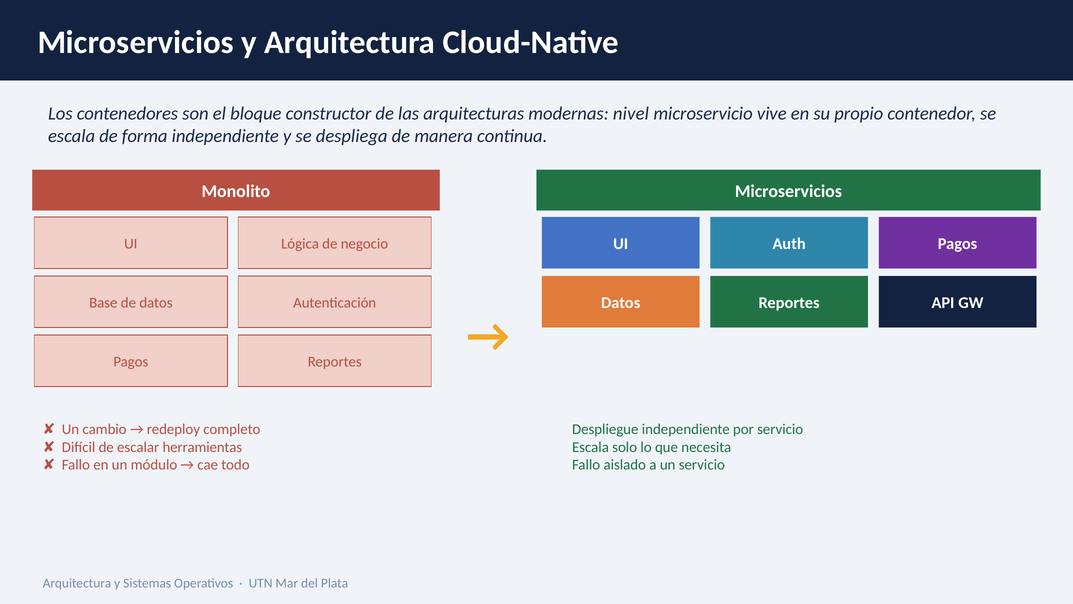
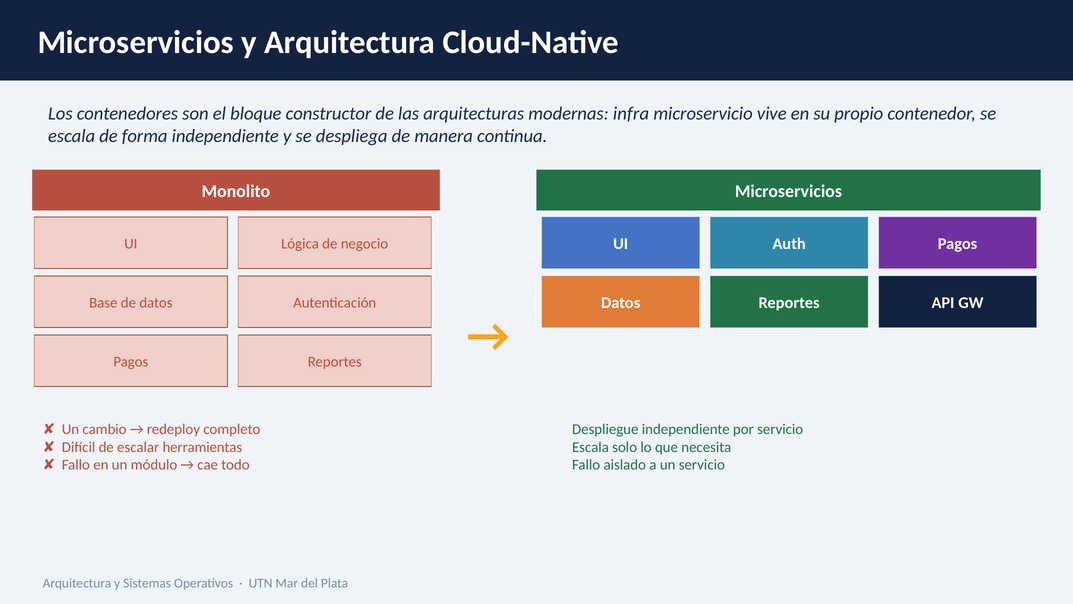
nivel: nivel -> infra (631, 113)
